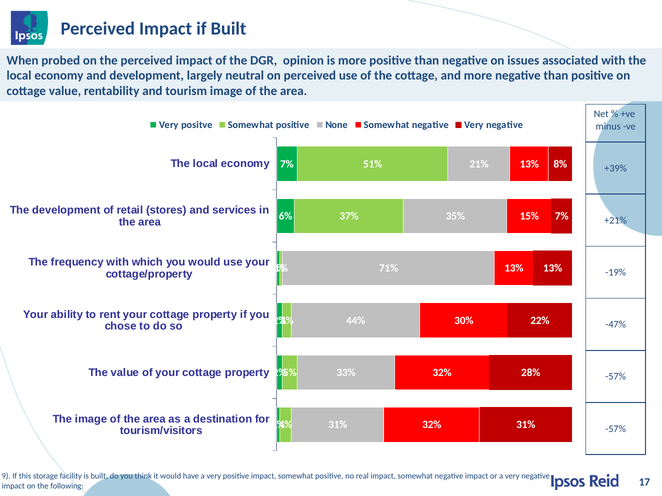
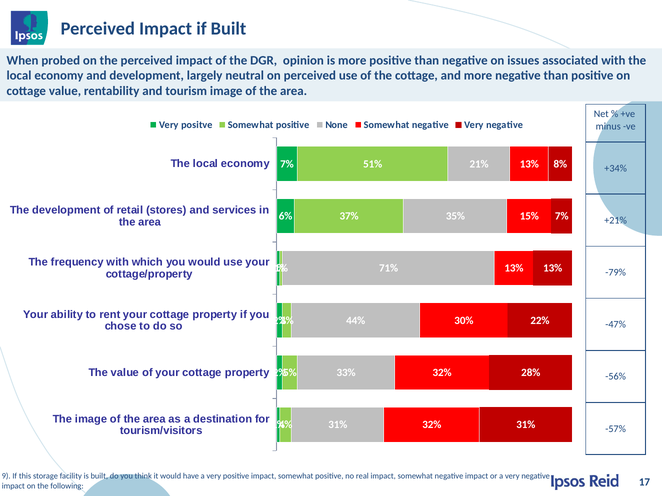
+39%: +39% -> +34% (616, 168)
-19%: -19% -> -79% (616, 273)
-57%: -57% -> -56% (616, 377)
